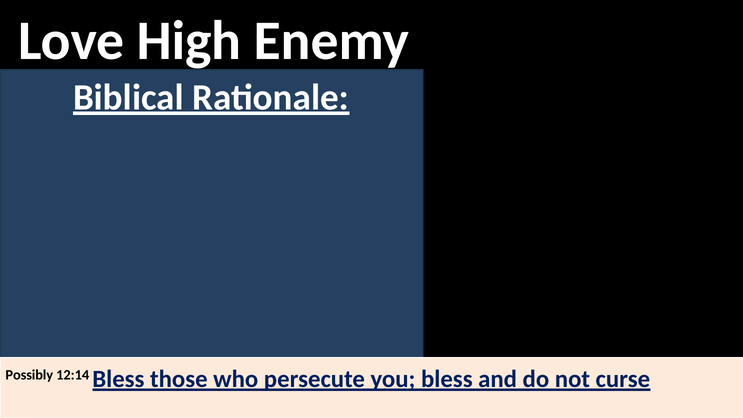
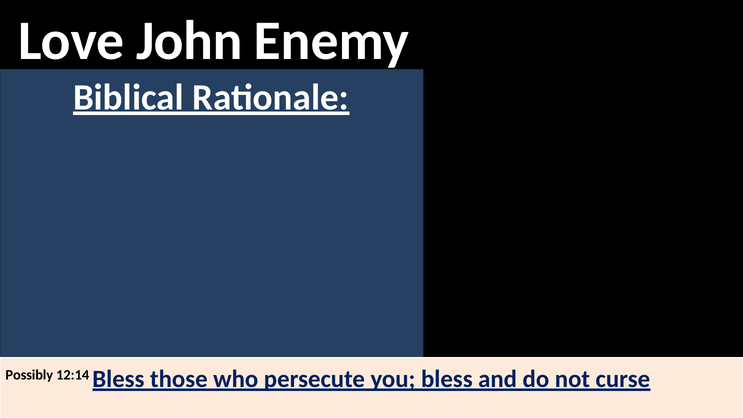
High: High -> John (189, 41)
